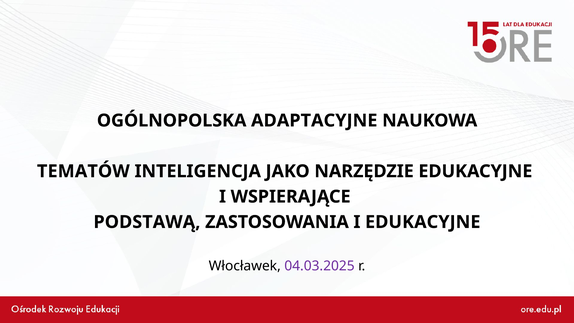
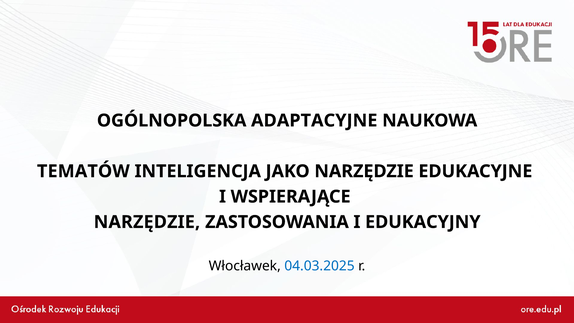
PODSTAWĄ: PODSTAWĄ -> NARZĘDZIE (147, 222)
I EDUKACYJNE: EDUKACYJNE -> EDUKACYJNY (423, 222)
04.03.2025 colour: purple -> blue (319, 266)
